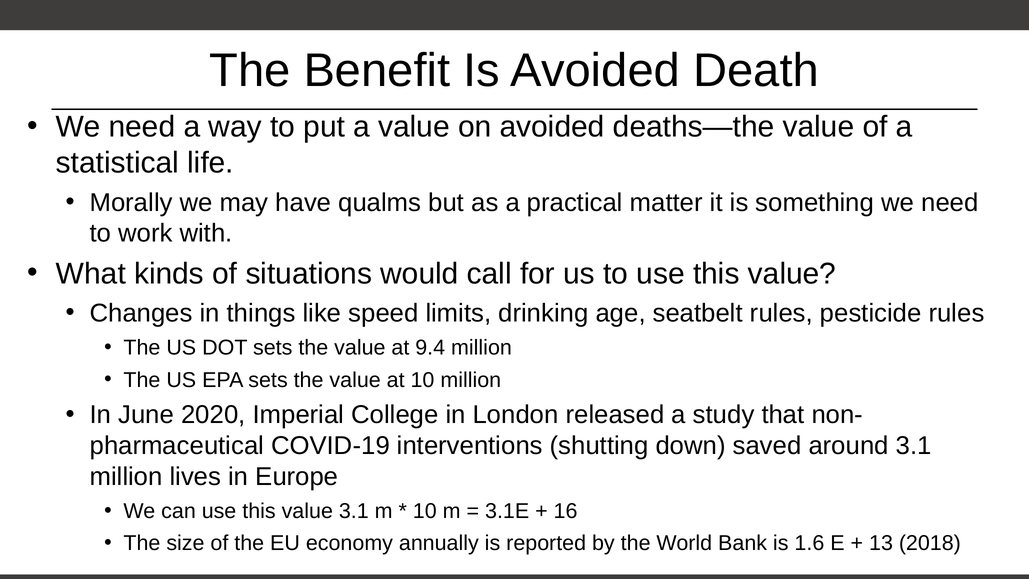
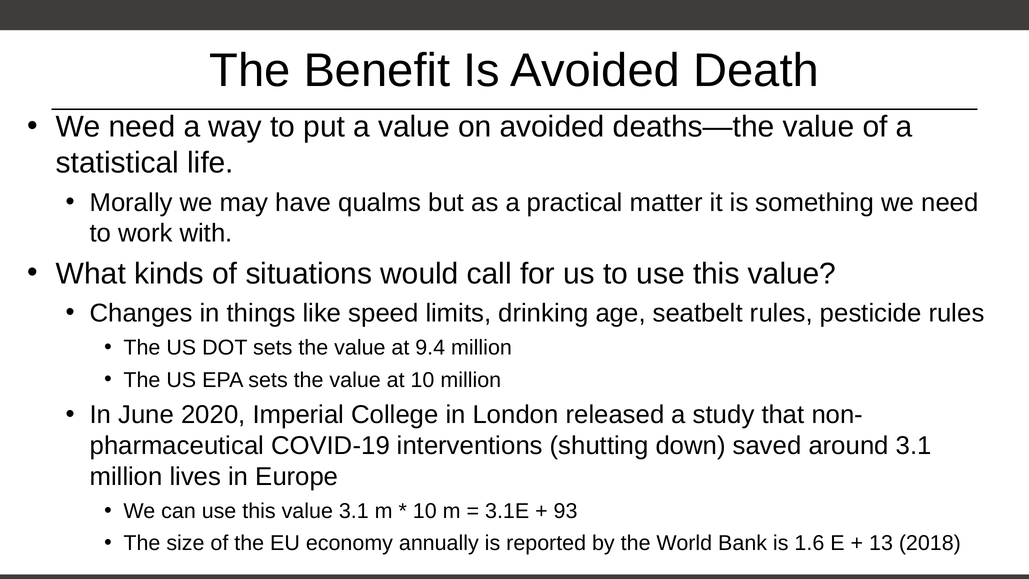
16: 16 -> 93 (566, 511)
